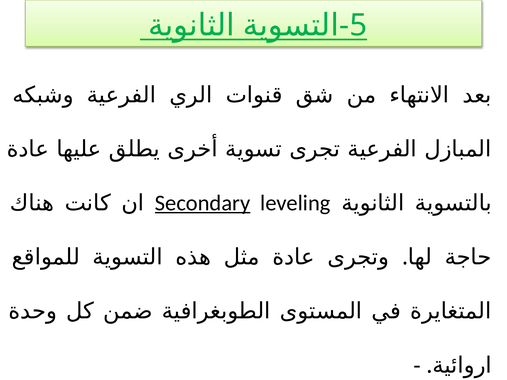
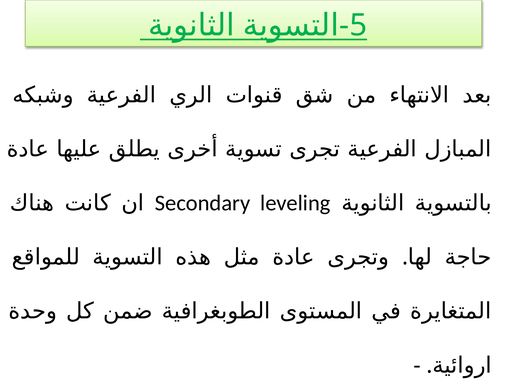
Secondary underline: present -> none (203, 203)
